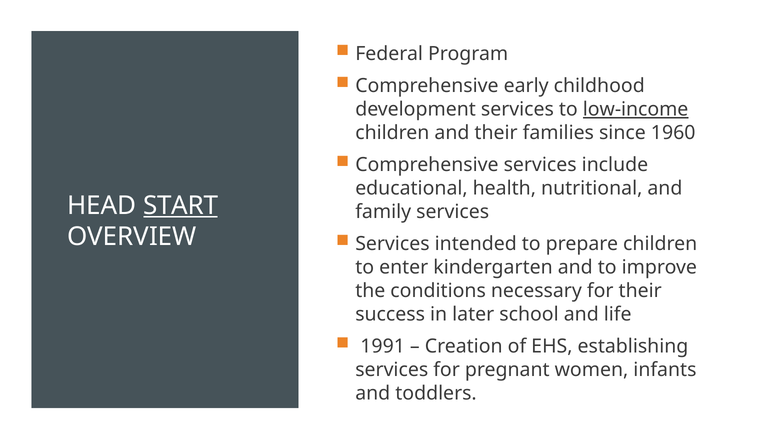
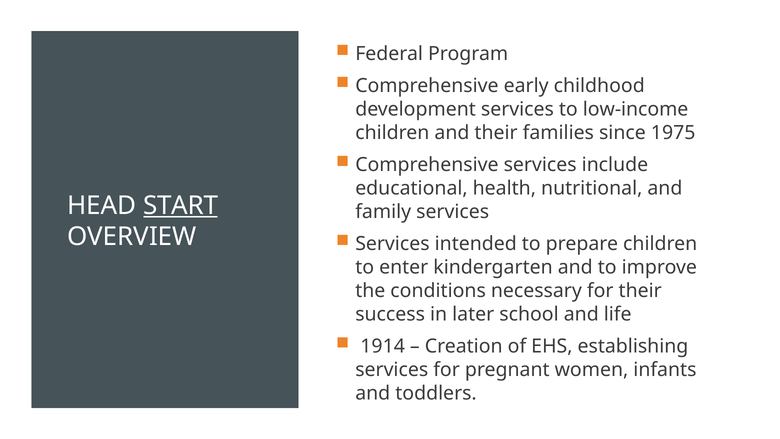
low-income underline: present -> none (636, 109)
1960: 1960 -> 1975 (673, 133)
1991: 1991 -> 1914 (383, 346)
